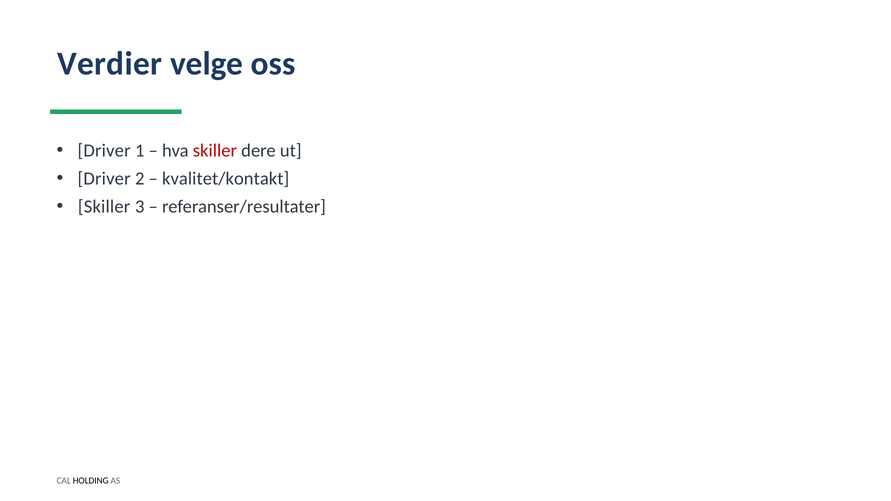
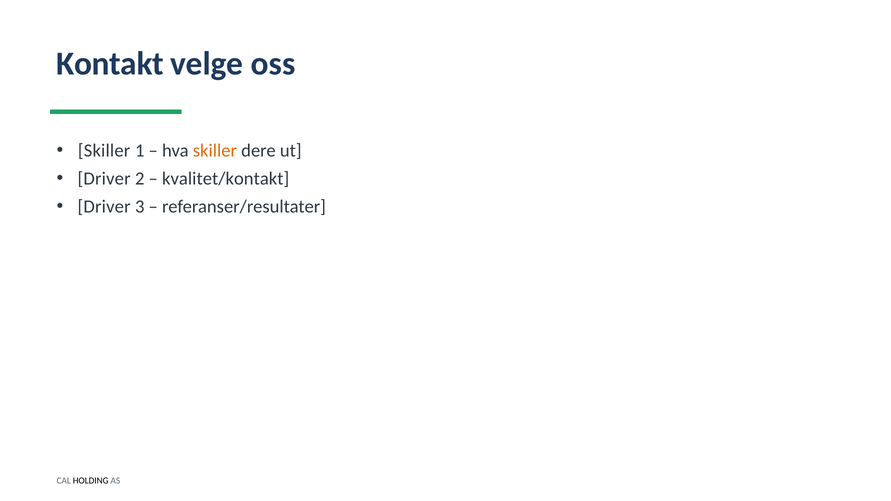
Verdier: Verdier -> Kontakt (110, 64)
Driver: Driver -> Skiller (104, 151)
skiller colour: red -> orange (215, 151)
Skiller: Skiller -> Driver (104, 207)
